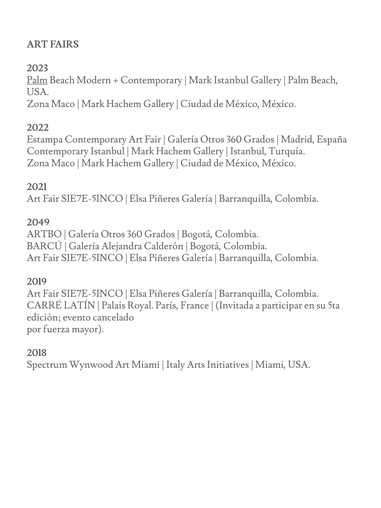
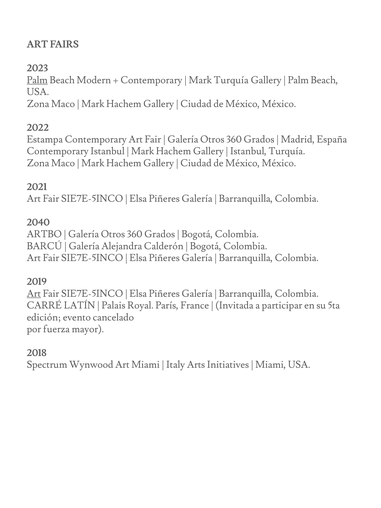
Mark Istanbul: Istanbul -> Turquía (231, 80)
2049: 2049 -> 2040 (38, 222)
Art underline: none -> present (34, 294)
